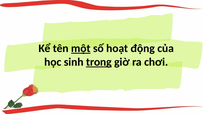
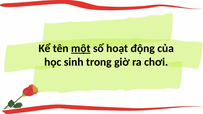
trong underline: present -> none (99, 62)
